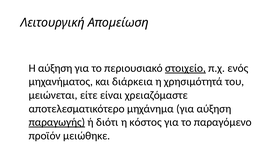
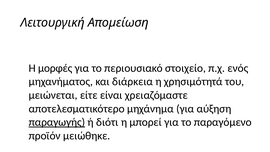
Η αύξηση: αύξηση -> µορφές (55, 68)
στοιχείο underline: present -> none (185, 68)
κόστος: κόστος -> µπορεί (146, 122)
